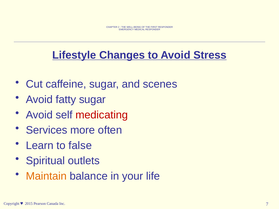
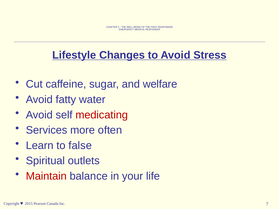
scenes: scenes -> welfare (160, 84)
fatty sugar: sugar -> water (92, 100)
Maintain colour: orange -> red (46, 176)
